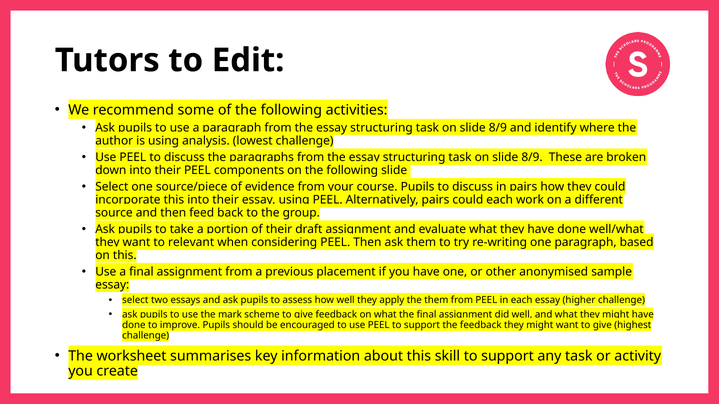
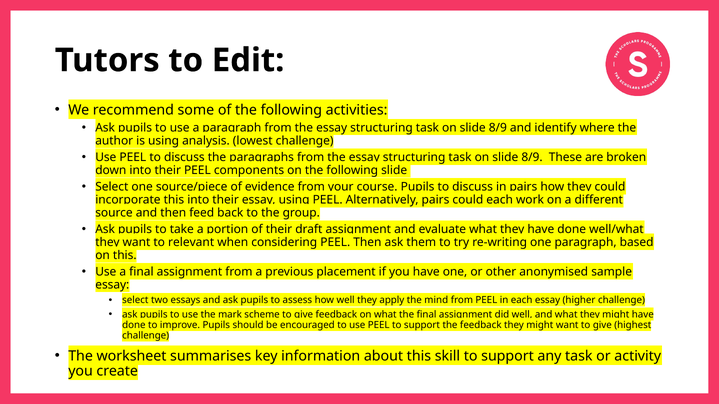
the them: them -> mind (436, 301)
